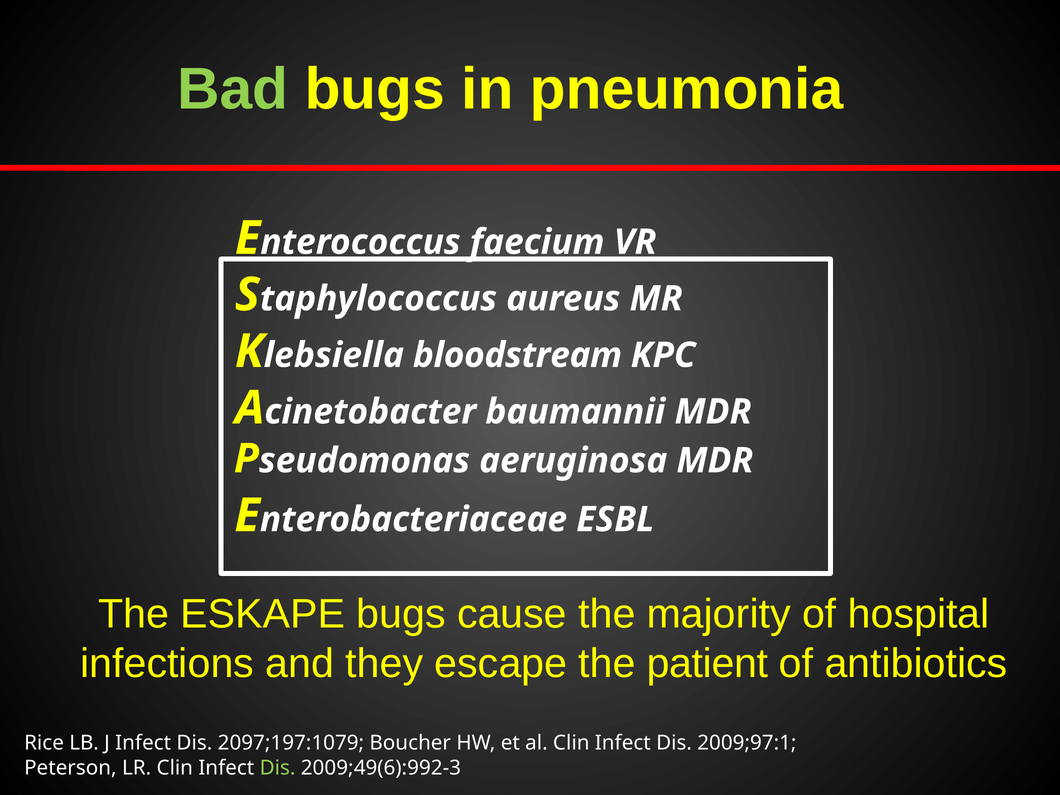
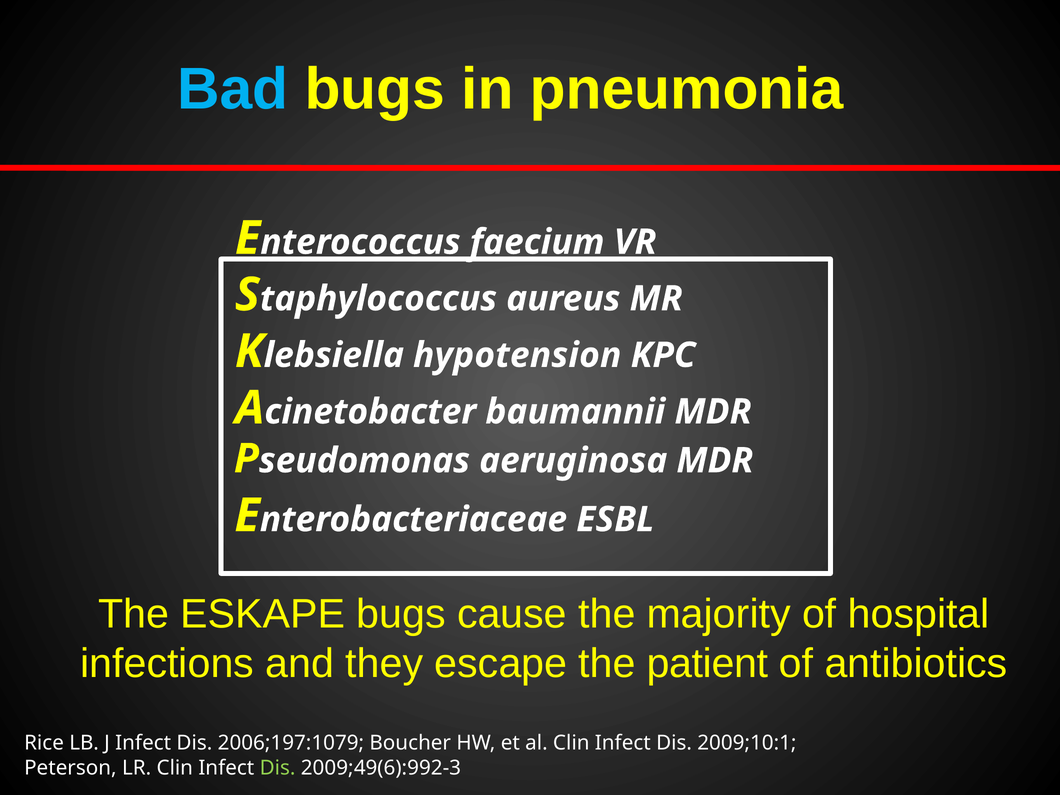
Bad colour: light green -> light blue (233, 89)
bloodstream: bloodstream -> hypotension (517, 355)
2097;197:1079: 2097;197:1079 -> 2006;197:1079 (291, 743)
2009;97:1: 2009;97:1 -> 2009;10:1 (747, 743)
